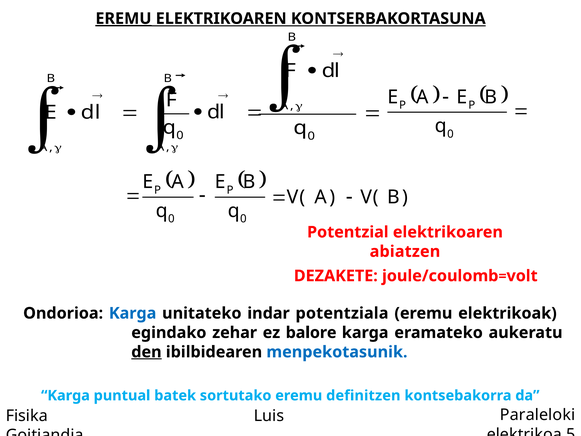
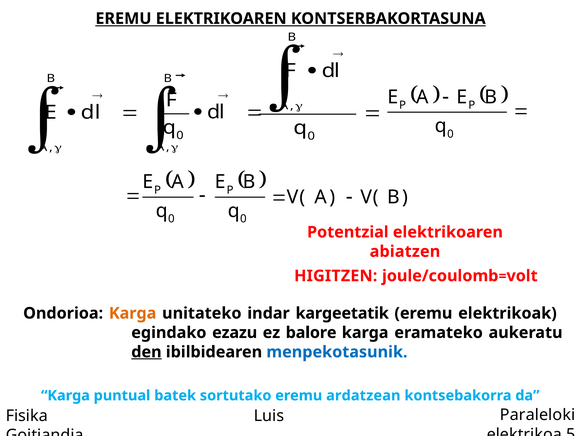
EREMU underline: present -> none (123, 19)
DEZAKETE: DEZAKETE -> HIGITZEN (336, 276)
Karga colour: blue -> orange (133, 313)
potentziala: potentziala -> kargeetatik (342, 313)
zehar: zehar -> ezazu (235, 332)
definitzen: definitzen -> ardatzean (363, 395)
